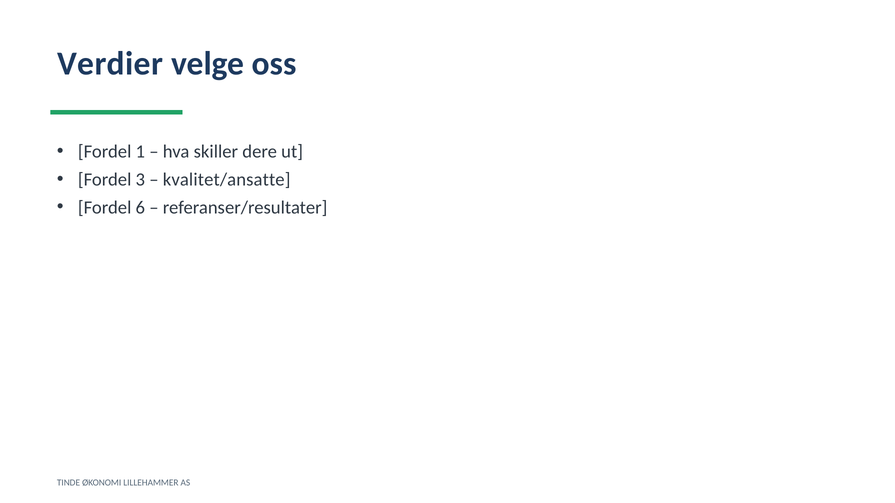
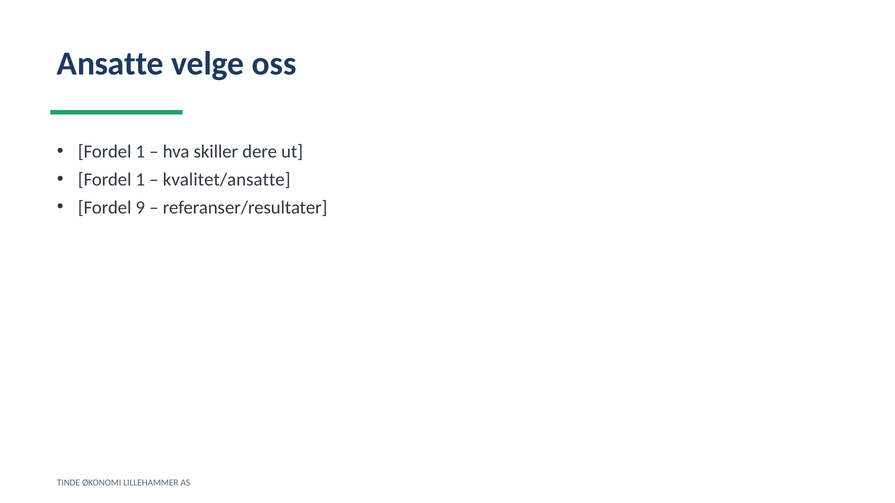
Verdier: Verdier -> Ansatte (110, 64)
3: 3 -> 1 (140, 180)
6: 6 -> 9 (140, 208)
